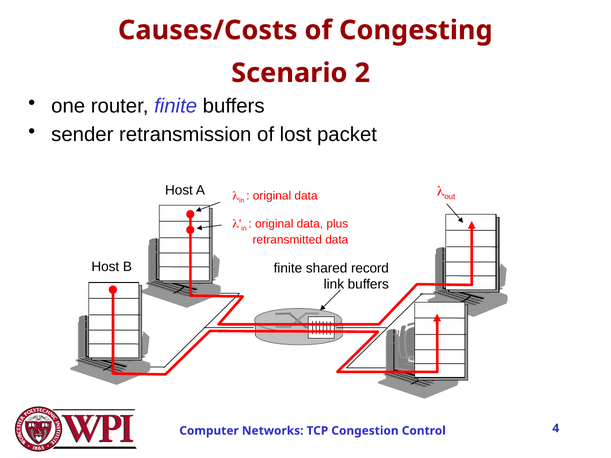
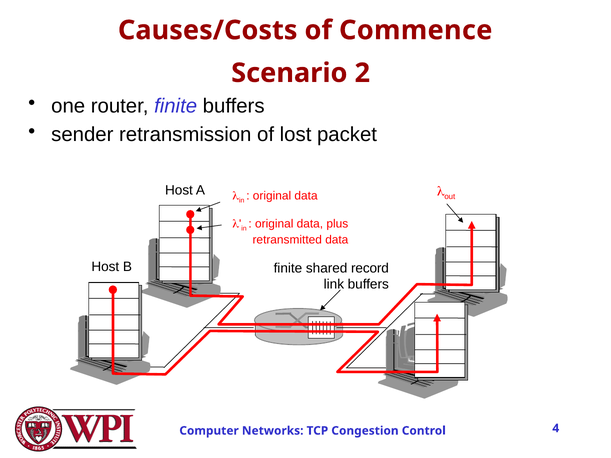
Congesting: Congesting -> Commence (416, 30)
